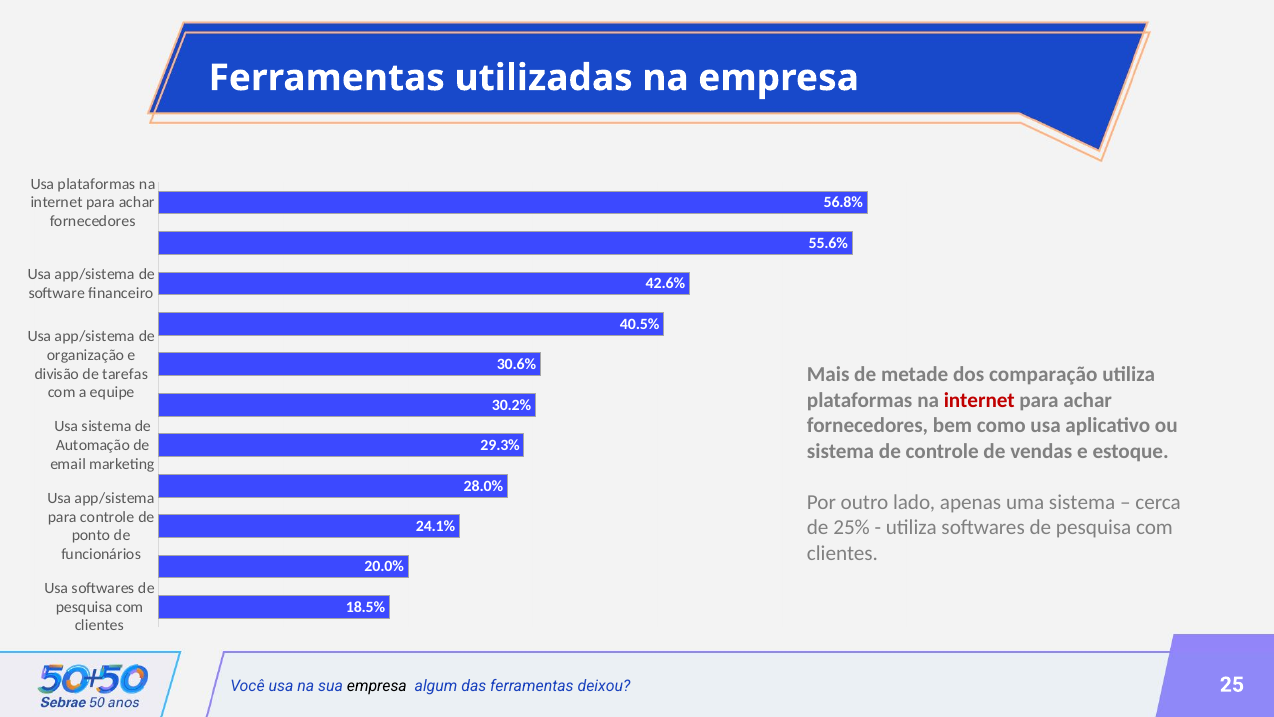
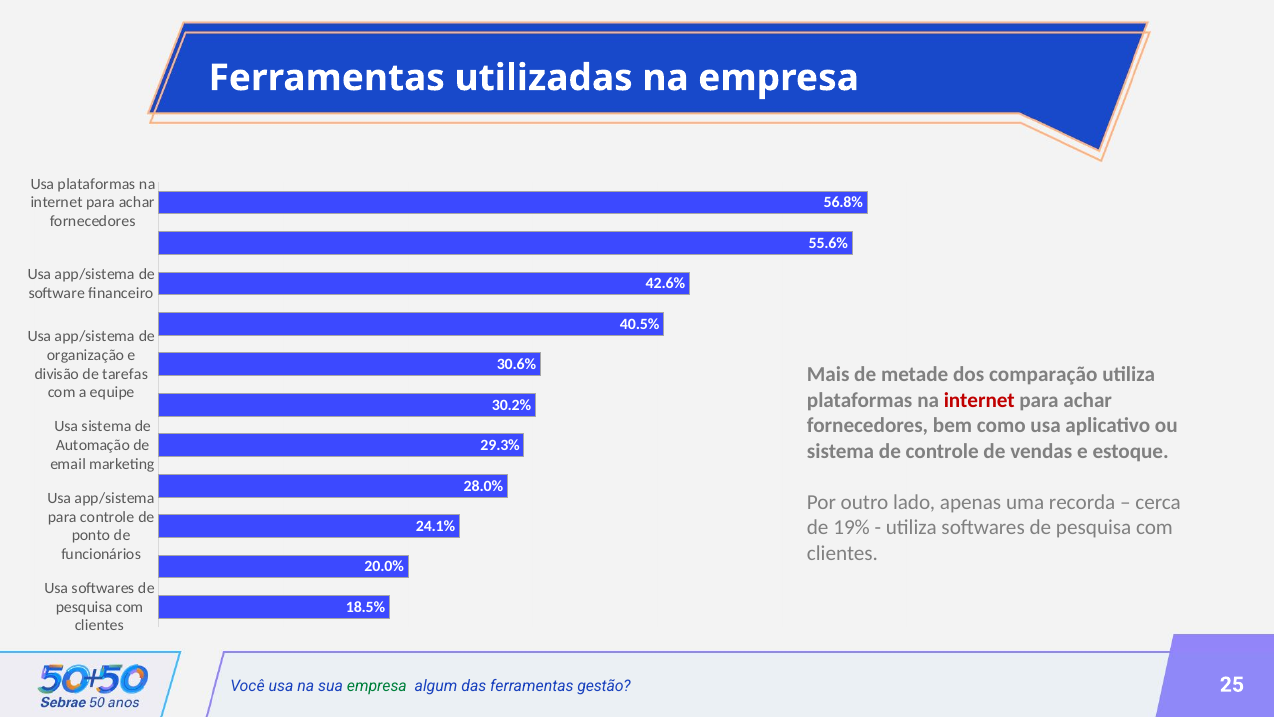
uma sistema: sistema -> recorda (1082, 502)
25%: 25% -> 19% (852, 527)
empresa colour: black -> green (377, 686)
deixou: deixou -> gestão (604, 686)
